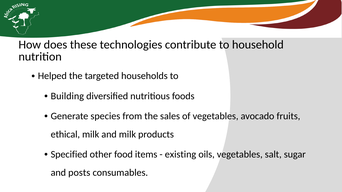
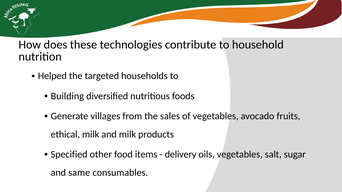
species: species -> villages (105, 116)
existing: existing -> delivery (181, 155)
posts: posts -> same (79, 173)
